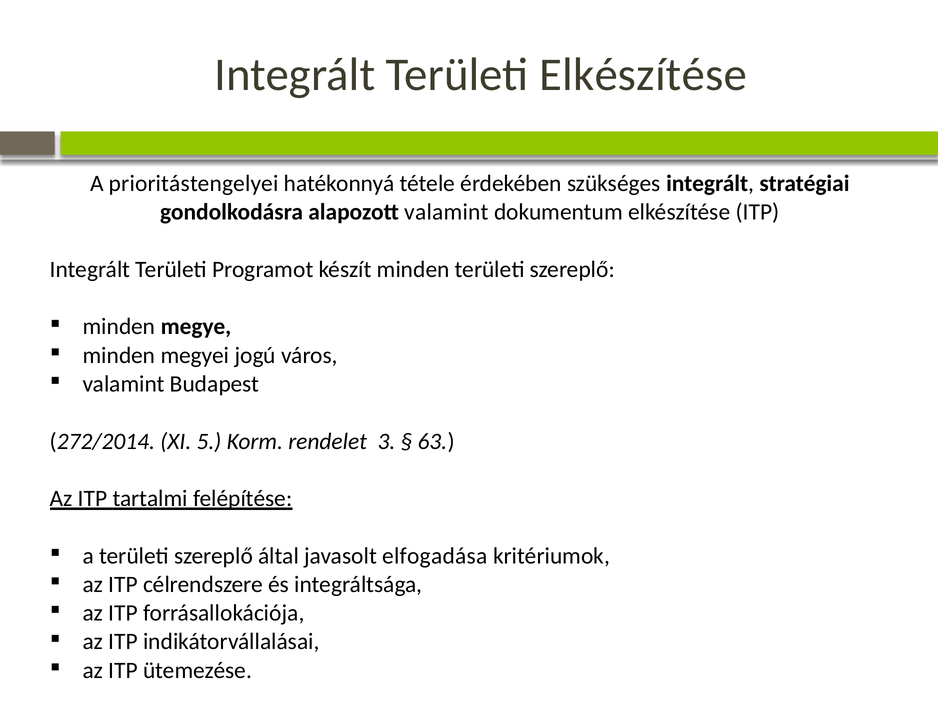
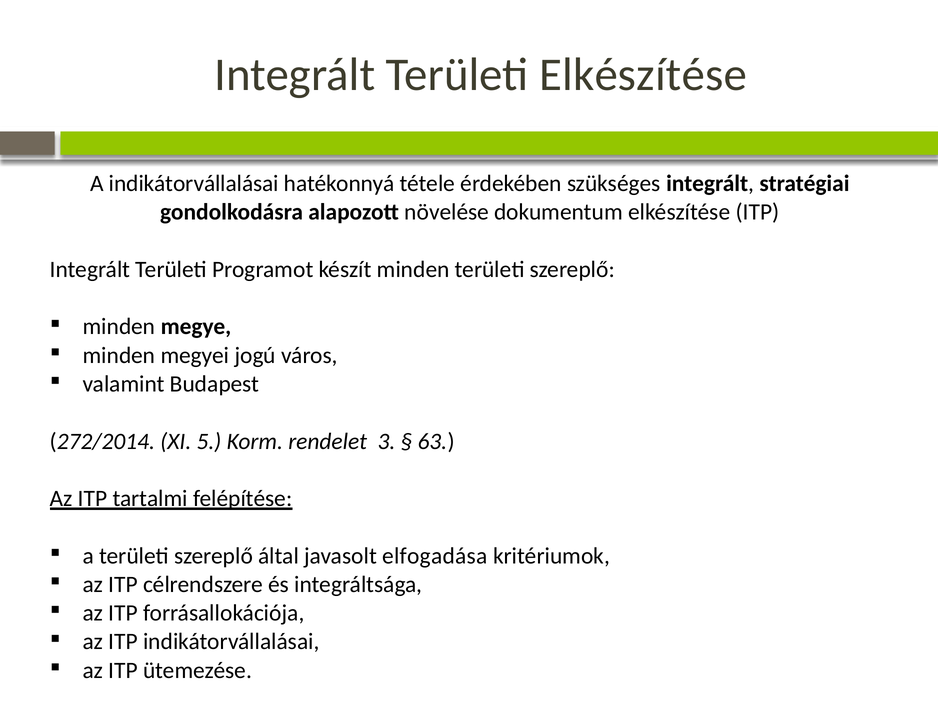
A prioritástengelyei: prioritástengelyei -> indikátorvállalásai (194, 183)
alapozott valamint: valamint -> növelése (447, 212)
